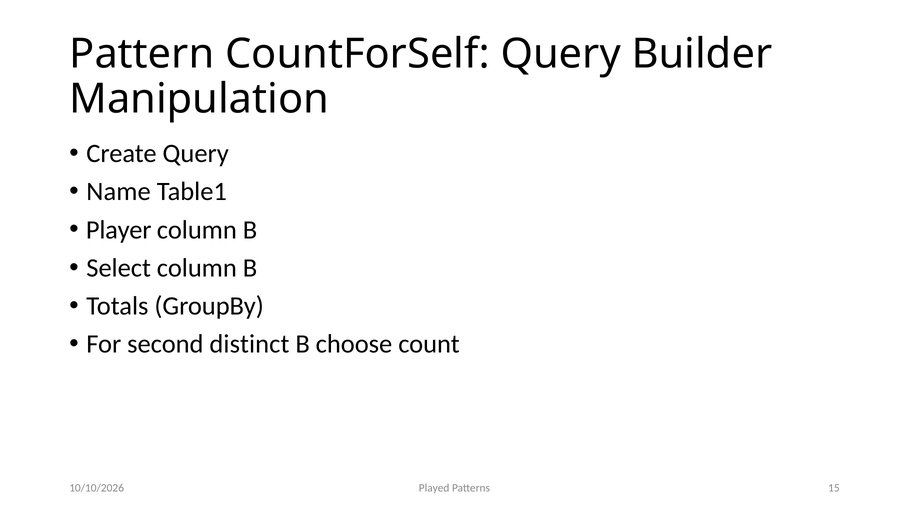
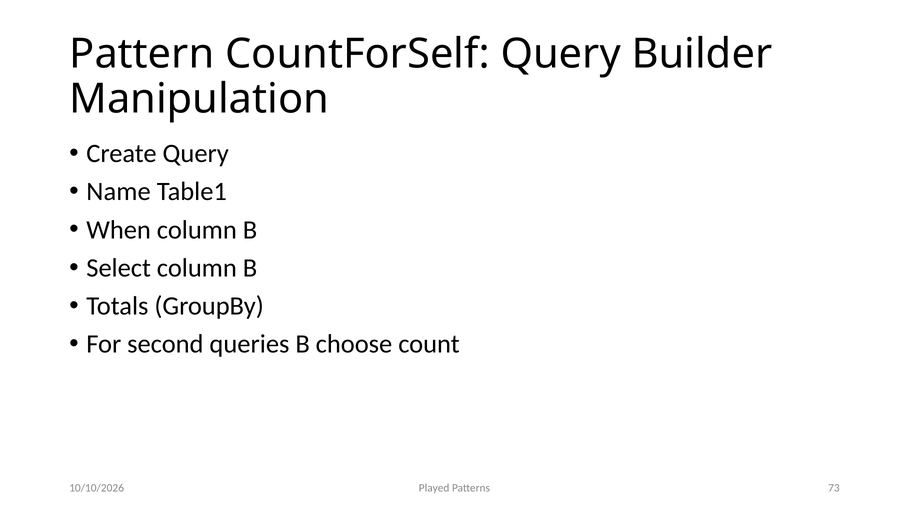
Player: Player -> When (119, 230)
distinct: distinct -> queries (249, 344)
15: 15 -> 73 (834, 488)
